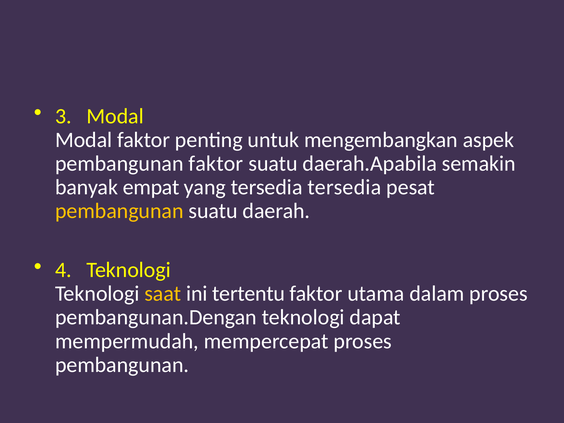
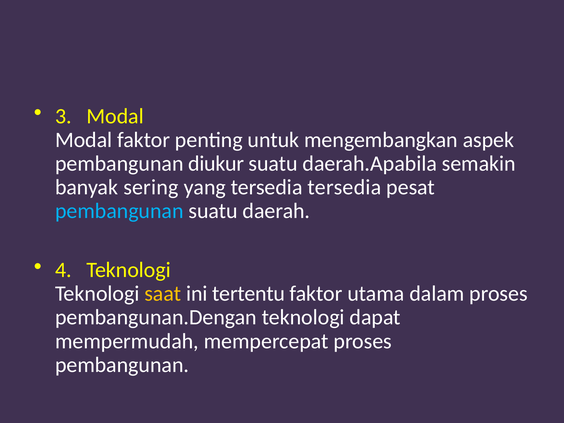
pembangunan faktor: faktor -> diukur (216, 164)
empat: empat -> sering (151, 187)
pembangunan colour: yellow -> light blue (119, 211)
